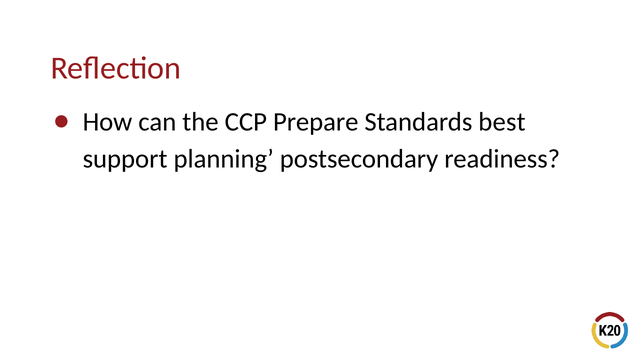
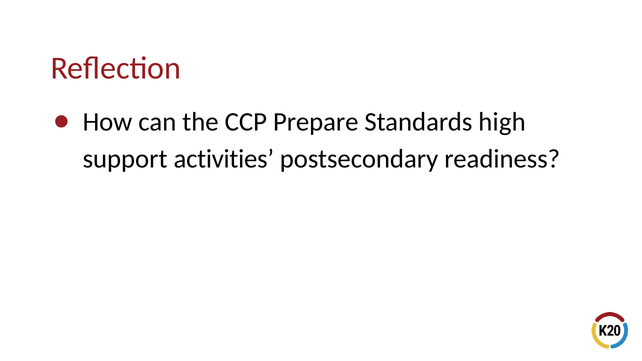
best: best -> high (502, 122)
planning: planning -> activities (224, 159)
